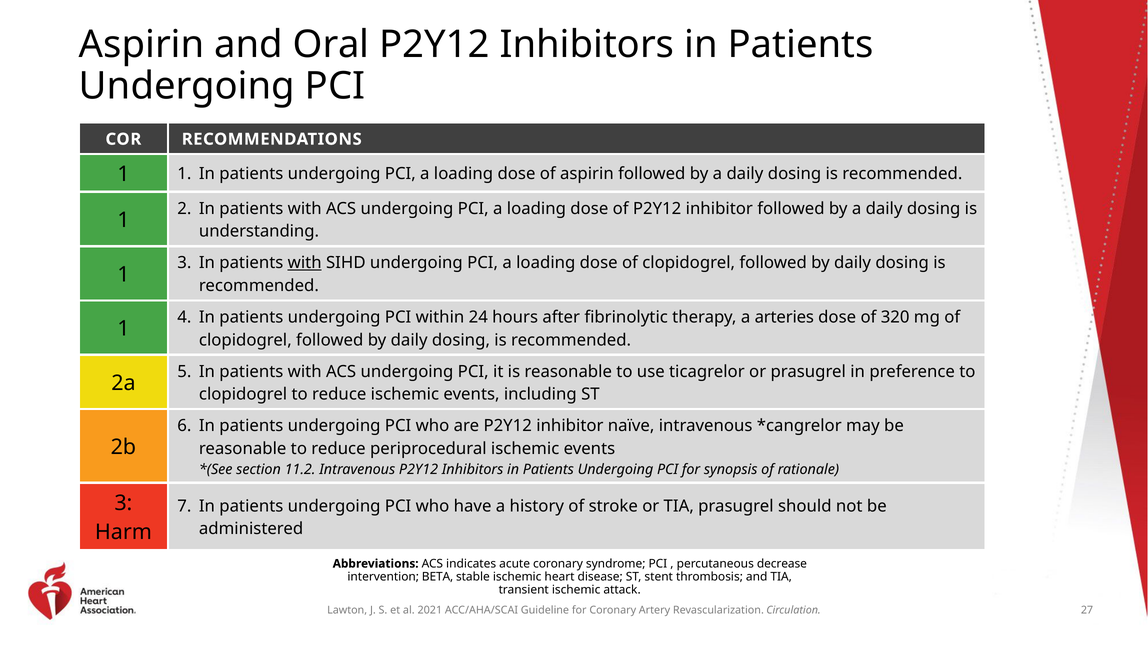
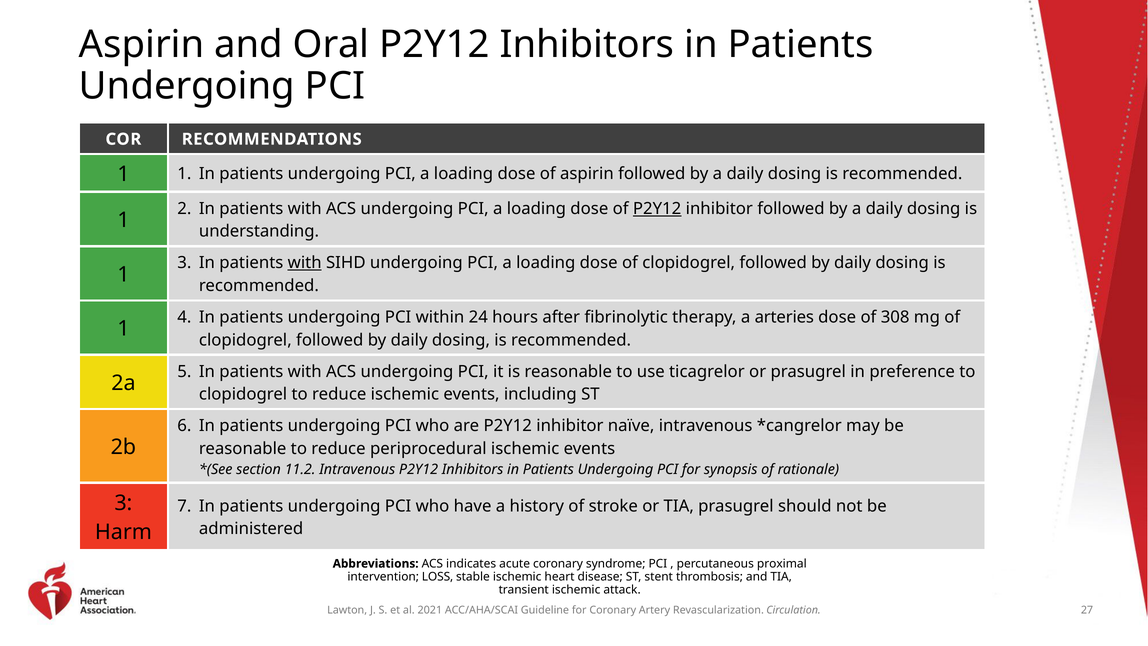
P2Y12 underline: none -> present (657, 209)
320: 320 -> 308 (895, 317)
decrease: decrease -> proximal (782, 563)
BETA: BETA -> LOSS (438, 576)
